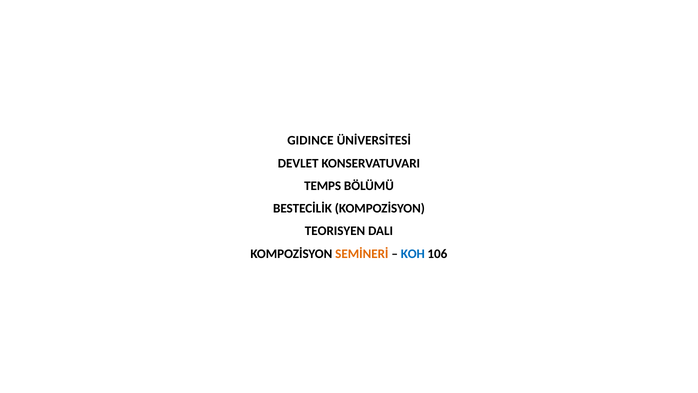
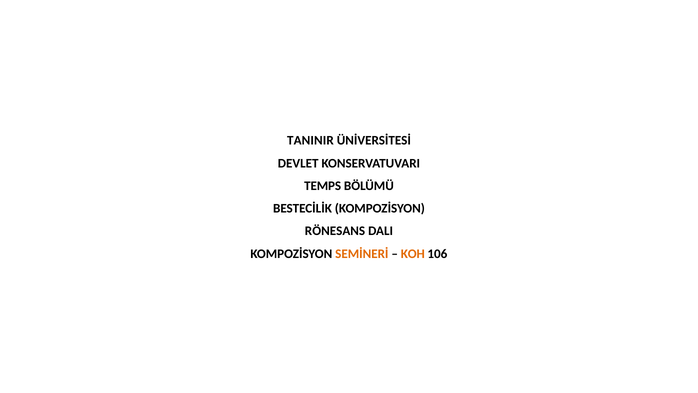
GIDINCE: GIDINCE -> TANINIR (310, 141)
TEORISYEN: TEORISYEN -> RÖNESANS (335, 231)
KOH colour: blue -> orange (413, 254)
